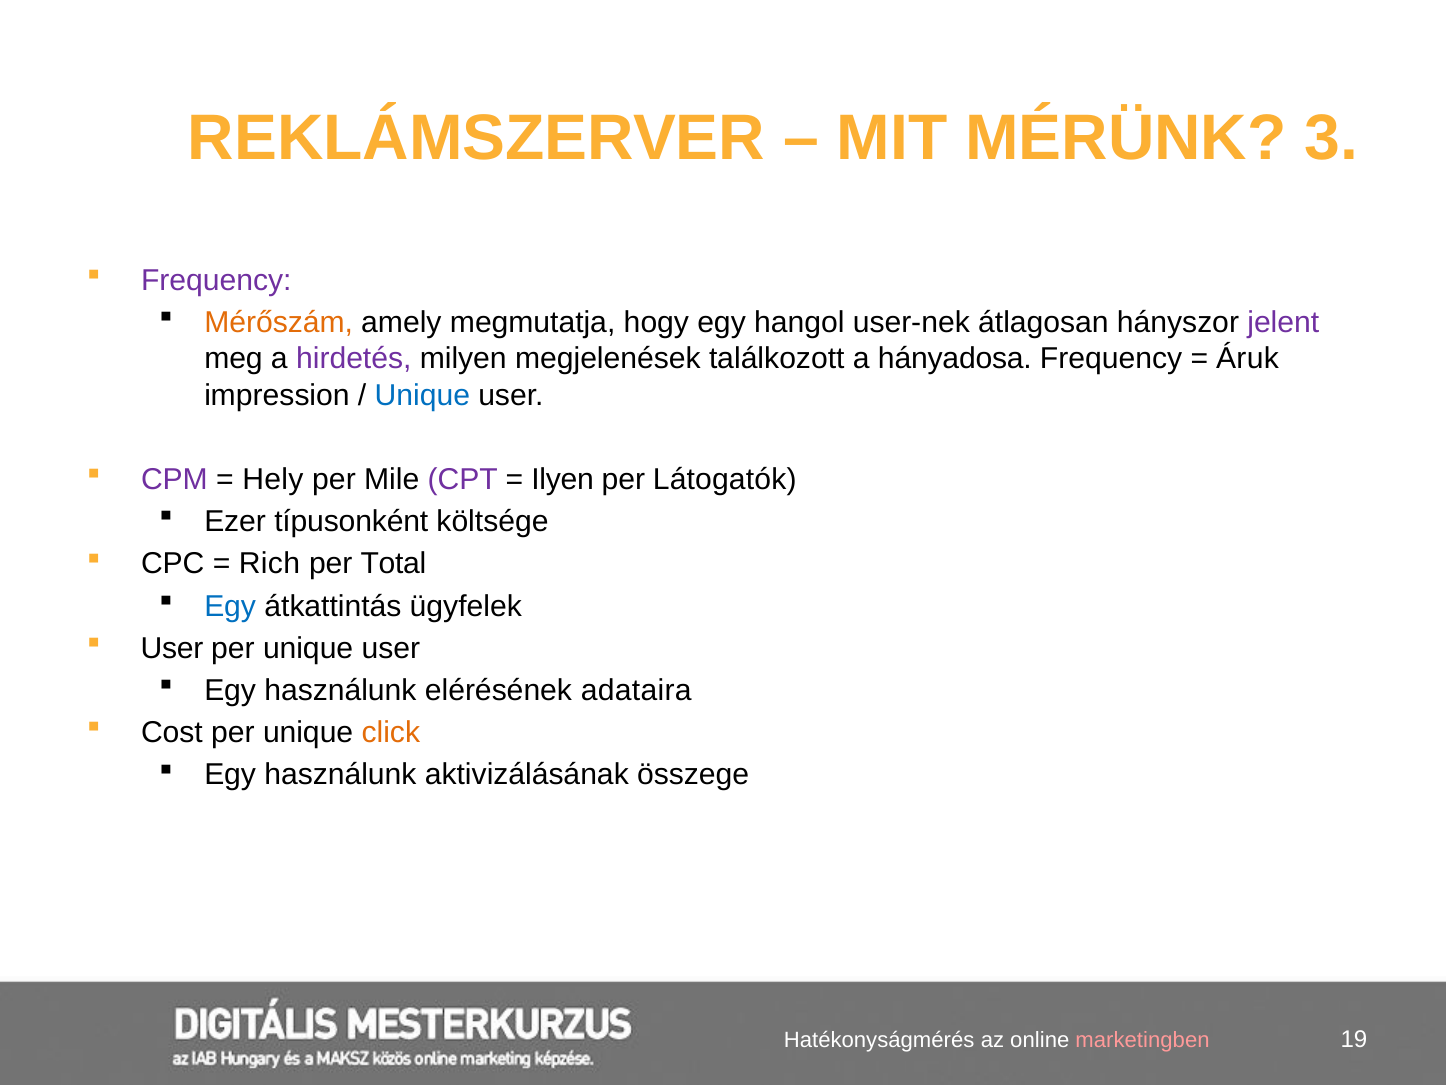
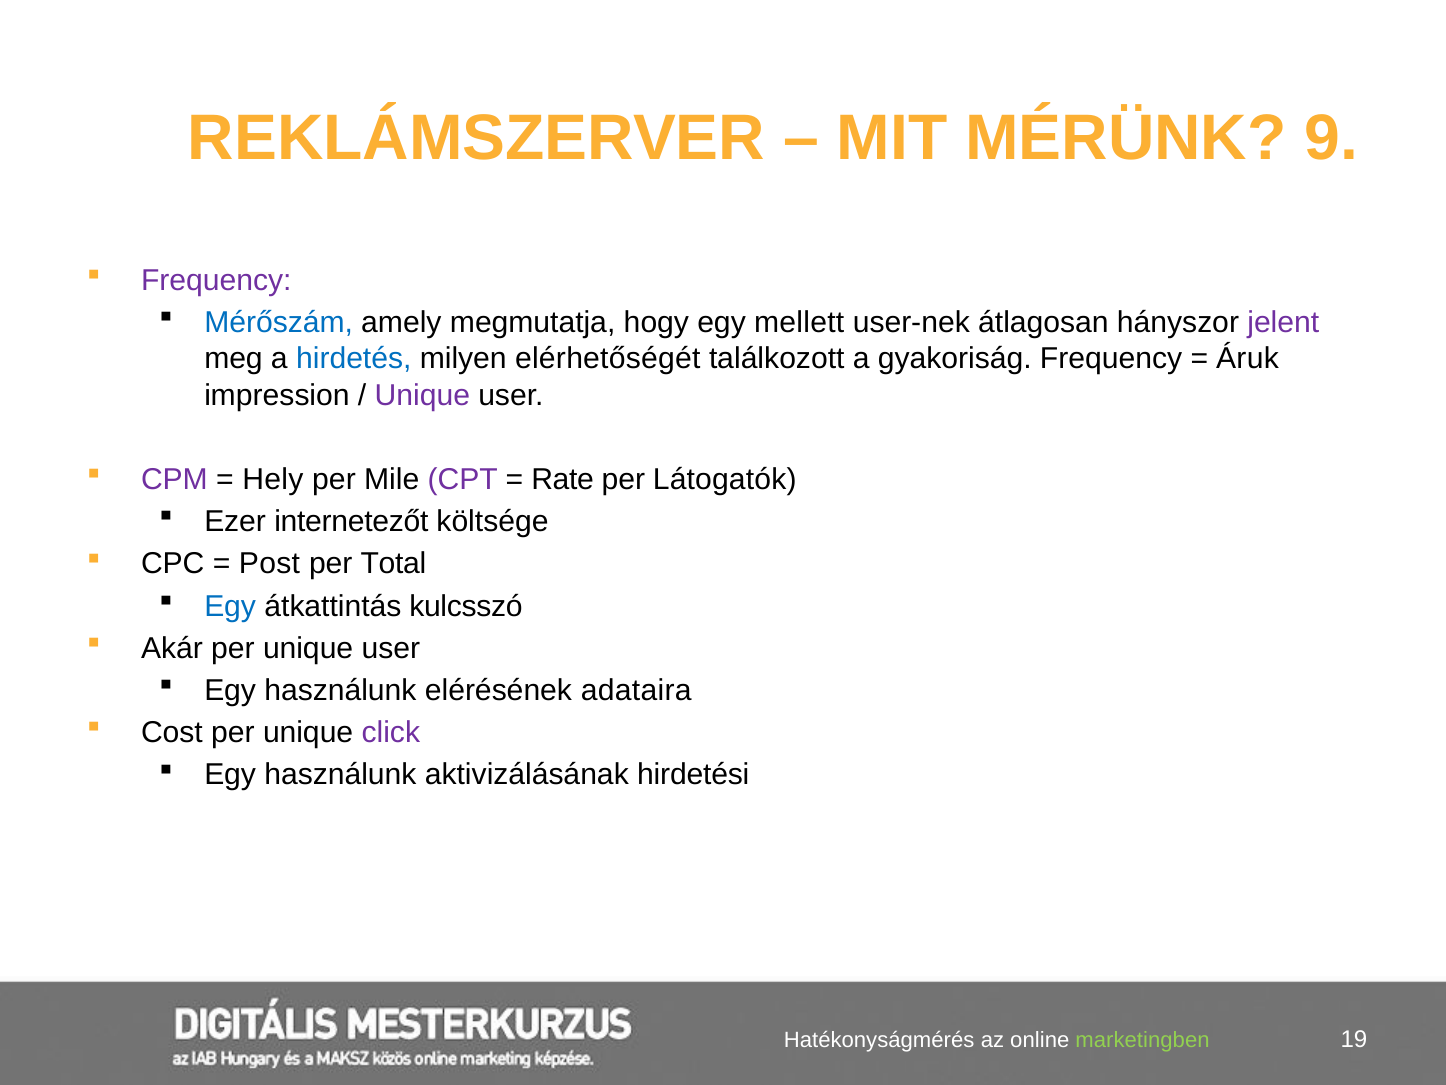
3: 3 -> 9 (1331, 138)
Mérőszám colour: orange -> blue (279, 323)
hangol: hangol -> mellett (799, 323)
hirdetés colour: purple -> blue (354, 359)
megjelenések: megjelenések -> elérhetőségét (608, 359)
hányadosa: hányadosa -> gyakoriság (955, 359)
Unique colour: blue -> purple (422, 395)
Ilyen: Ilyen -> Rate (563, 479)
típusonként: típusonként -> internetezőt (351, 521)
Rich: Rich -> Post (270, 564)
ügyfelek: ügyfelek -> kulcsszó (466, 606)
User: User -> Akár (172, 648)
click colour: orange -> purple (391, 732)
összege: összege -> hirdetési (693, 775)
marketingben colour: pink -> light green (1142, 1039)
